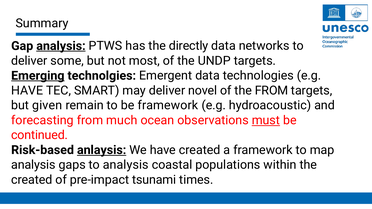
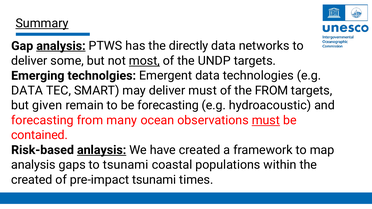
Summary underline: none -> present (42, 23)
most underline: none -> present (144, 61)
Emerging underline: present -> none (38, 76)
HAVE: HAVE -> DATA (27, 91)
deliver novel: novel -> must (203, 91)
be framework: framework -> forecasting (168, 105)
much: much -> many (122, 120)
continued: continued -> contained (39, 135)
to analysis: analysis -> tsunami (126, 165)
